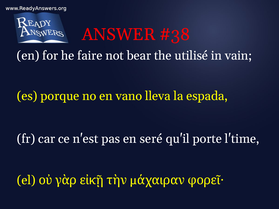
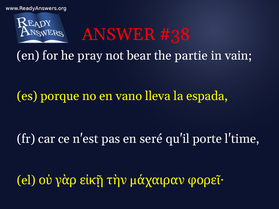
faire: faire -> pray (90, 56)
utilisé: utilisé -> partie (191, 56)
